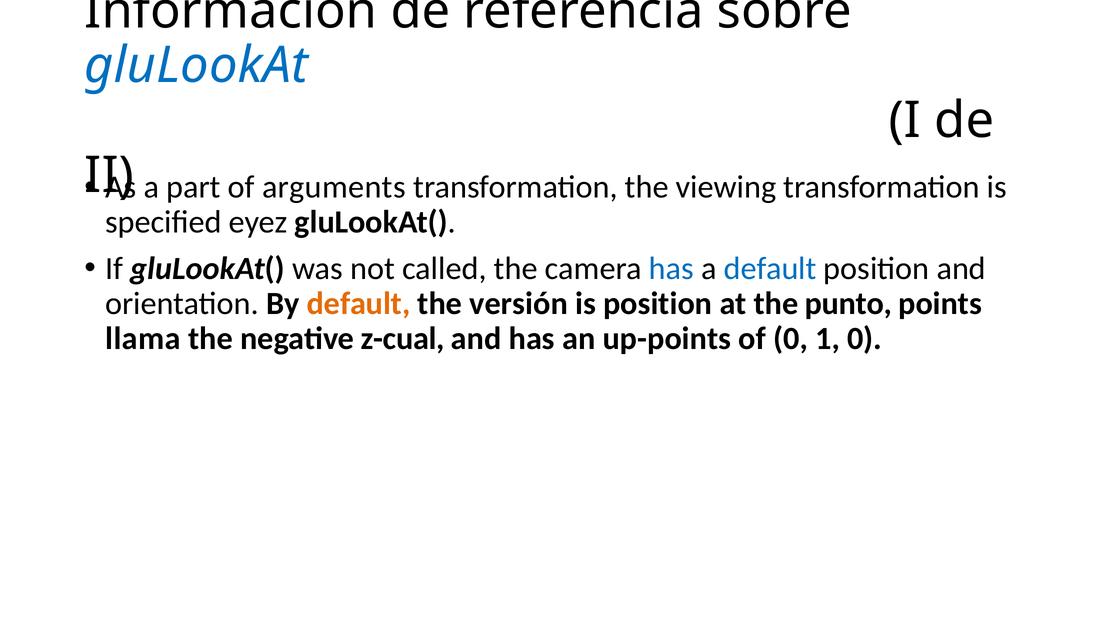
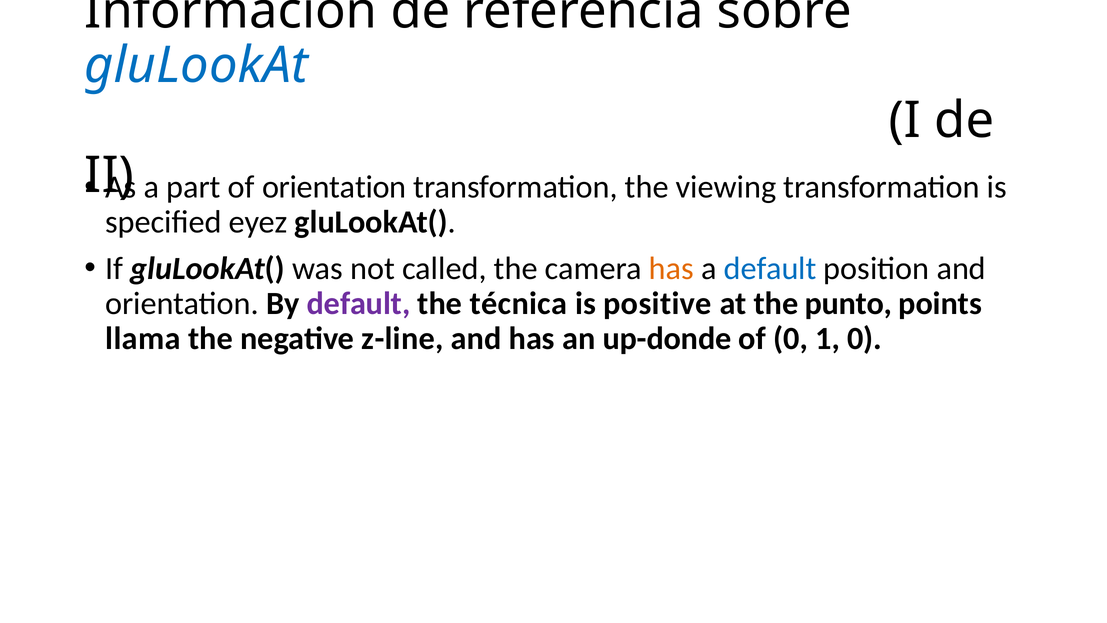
of arguments: arguments -> orientation (334, 187)
has colour: blue -> orange (671, 268)
default colour: orange -> purple (358, 303)
versión: versión -> técnica (518, 303)
is position: position -> positive (657, 303)
z-cual: z-cual -> z-line (402, 338)
up-points: up-points -> up-donde (667, 338)
